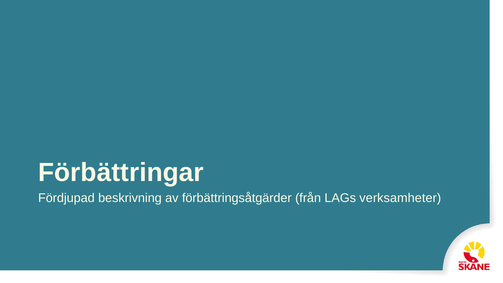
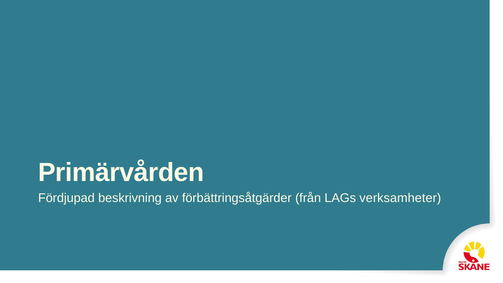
Förbättringar: Förbättringar -> Primärvården (121, 172)
